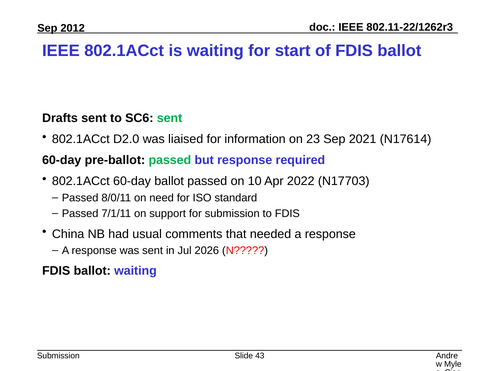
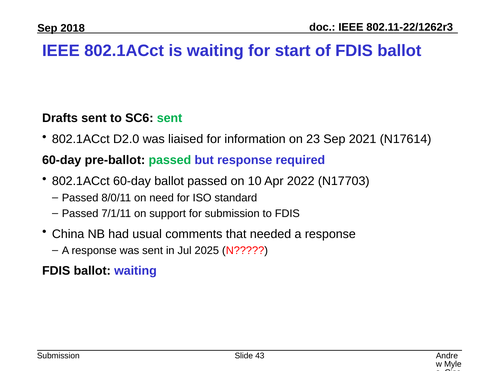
2012: 2012 -> 2018 (73, 28)
2026: 2026 -> 2025 (207, 251)
